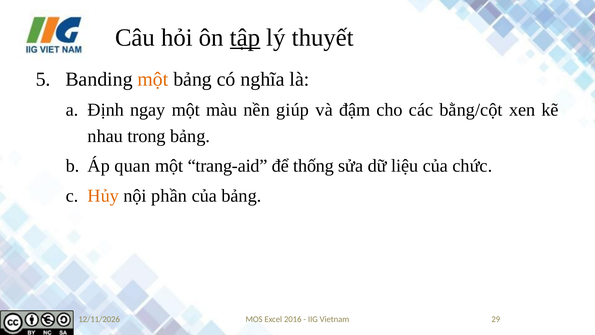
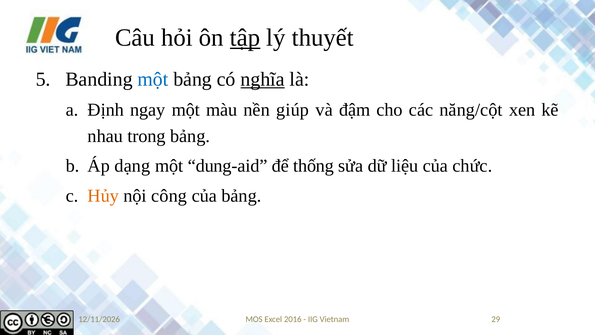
một colour: orange -> blue (153, 79)
nghĩa underline: none -> present (263, 79)
bằng/cột: bằng/cột -> năng/cột (471, 110)
quan: quan -> dạng (132, 166)
trang-aid: trang-aid -> dung-aid (228, 166)
phần: phần -> công (169, 196)
